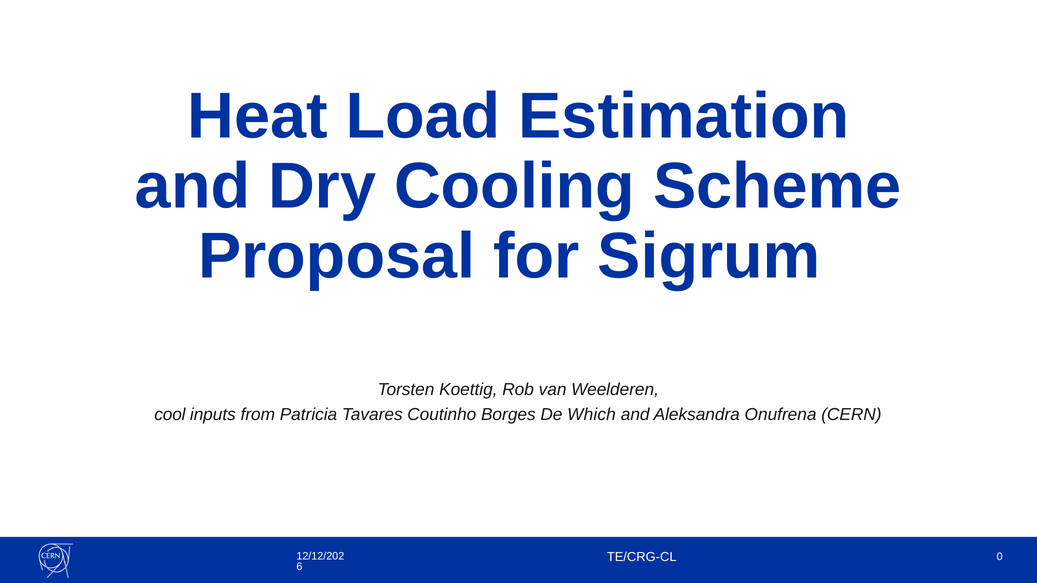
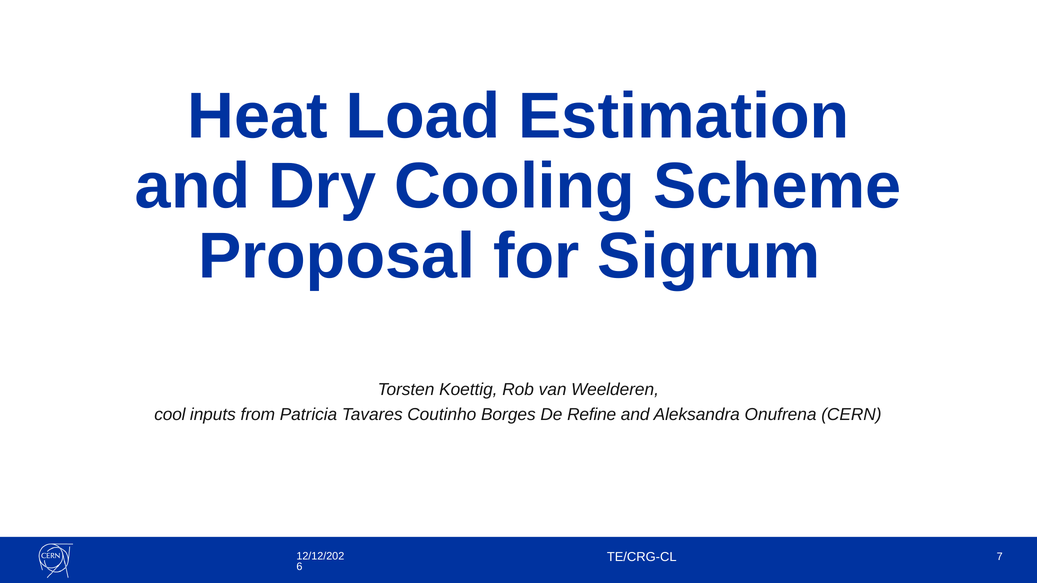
Which: Which -> Refine (592, 415)
0: 0 -> 7 (1000, 557)
